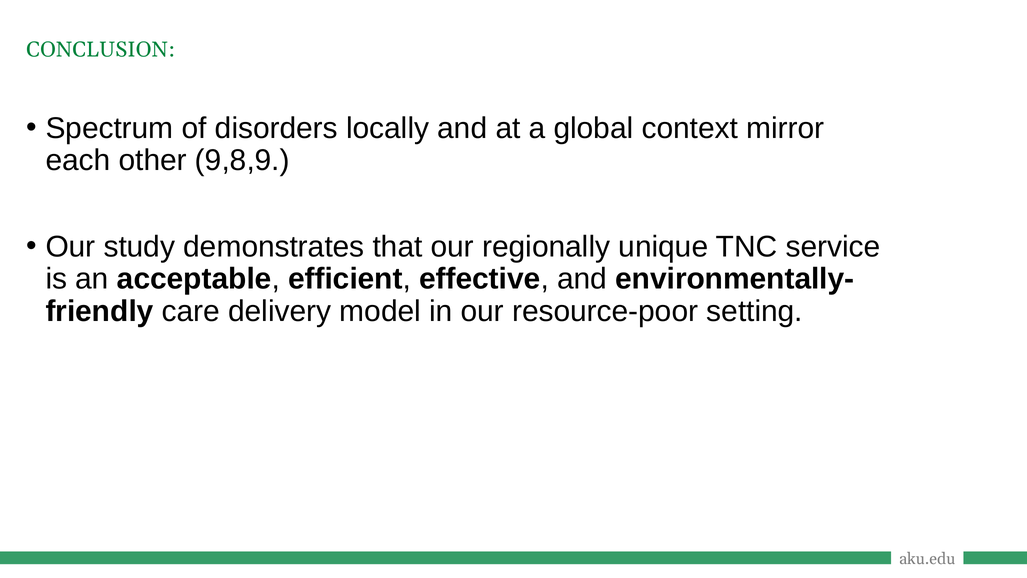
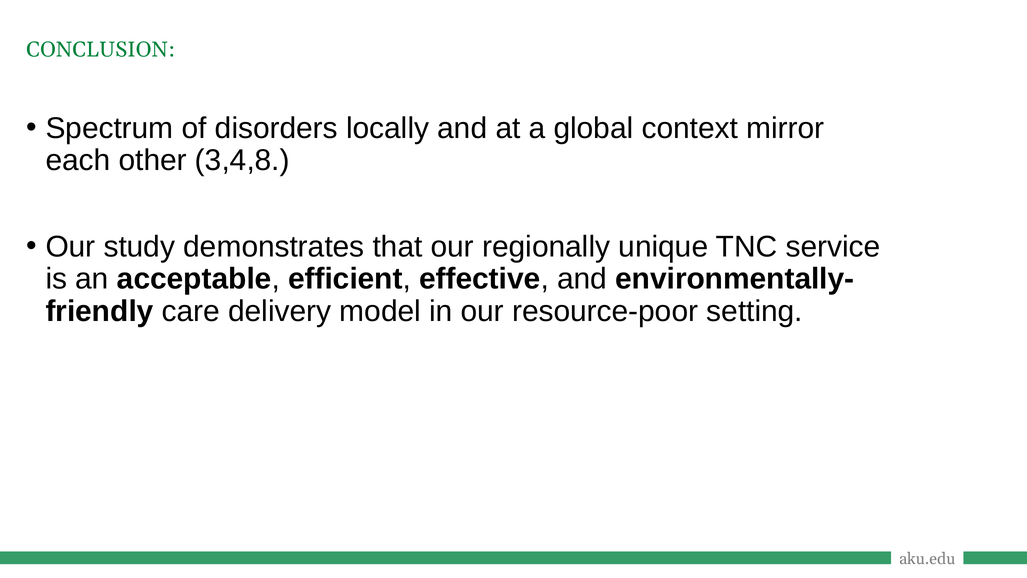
9,8,9: 9,8,9 -> 3,4,8 (242, 160)
